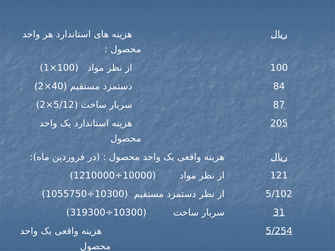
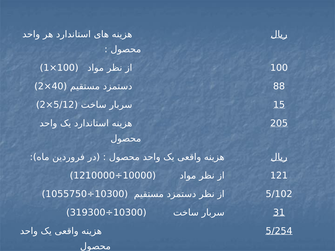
84: 84 -> 88 (279, 87)
87: 87 -> 15 (279, 105)
